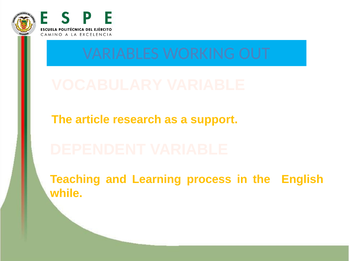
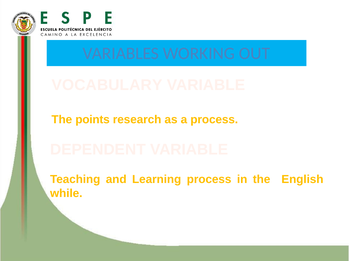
article: article -> points (93, 120)
a support: support -> process (214, 120)
